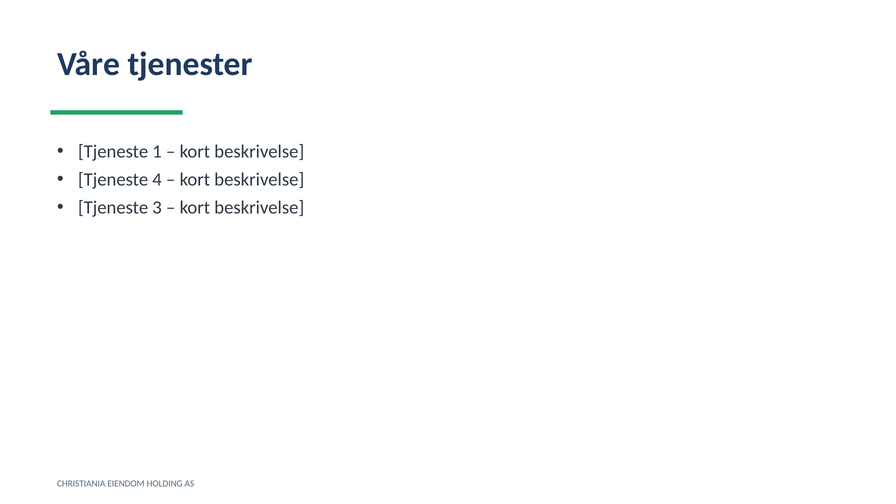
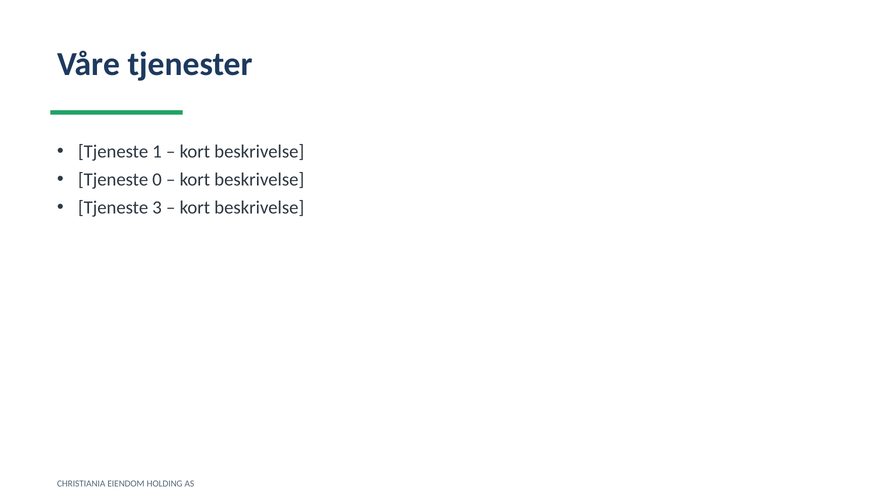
4: 4 -> 0 (157, 180)
